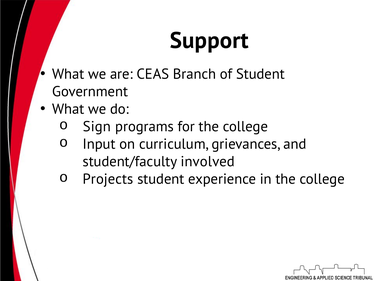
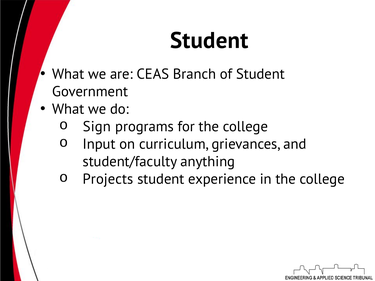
Support: Support -> Student (209, 41)
involved: involved -> anything (208, 162)
